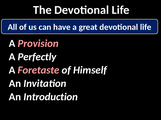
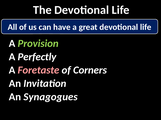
Provision colour: pink -> light green (38, 44)
Himself: Himself -> Corners (90, 71)
Introduction: Introduction -> Synagogues (51, 97)
